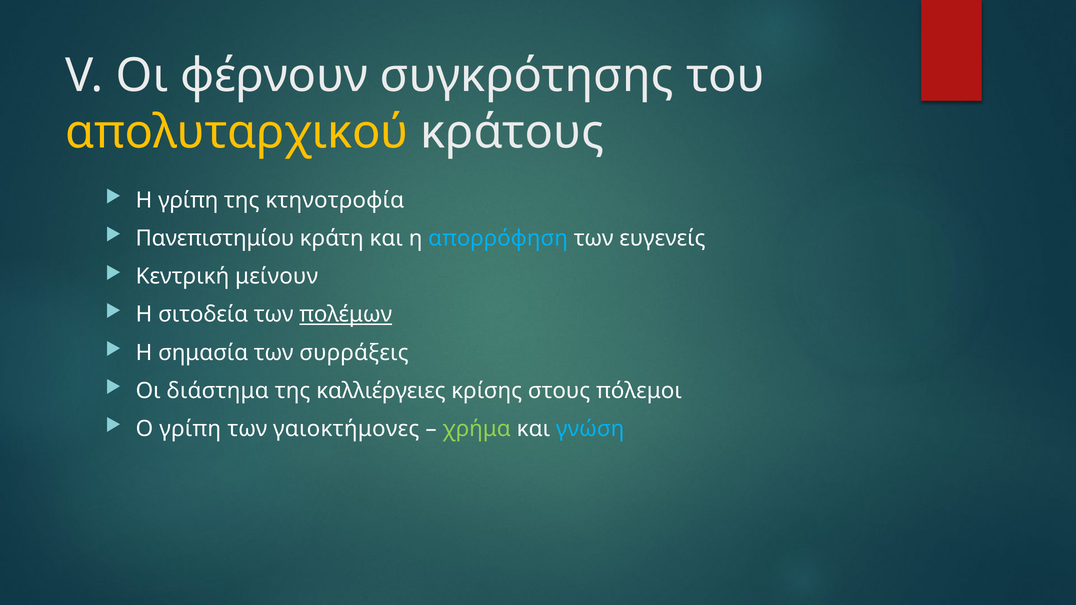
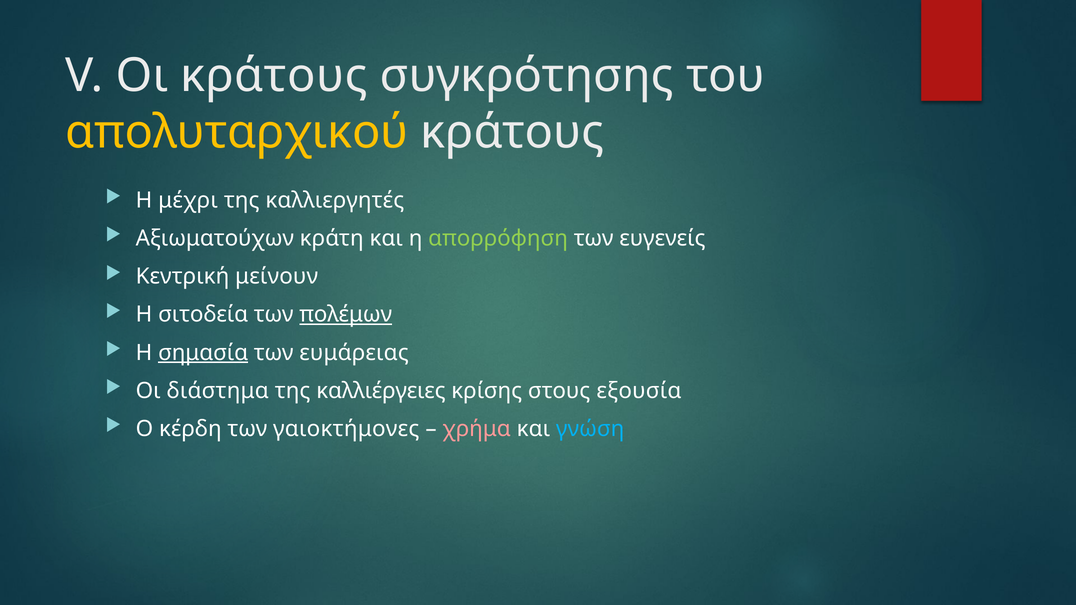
Οι φέρνουν: φέρνουν -> κράτους (274, 76)
Η γρίπη: γρίπη -> μέχρι (188, 200)
κτηνοτροφία: κτηνοτροφία -> καλλιεργητές (335, 200)
Πανεπιστημίου: Πανεπιστημίου -> Αξιωματούχων (215, 238)
απορρόφηση colour: light blue -> light green (498, 238)
σημασία underline: none -> present (203, 353)
συρράξεις: συρράξεις -> ευμάρειας (354, 353)
πόλεμοι: πόλεμοι -> εξουσία (639, 391)
Ο γρίπη: γρίπη -> κέρδη (190, 429)
χρήμα colour: light green -> pink (477, 429)
